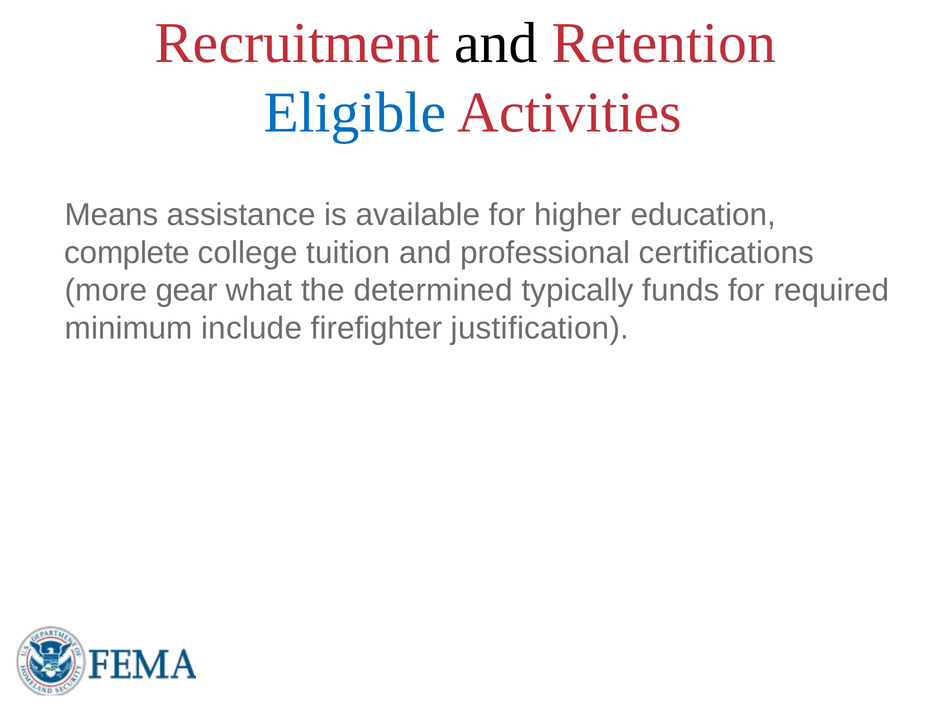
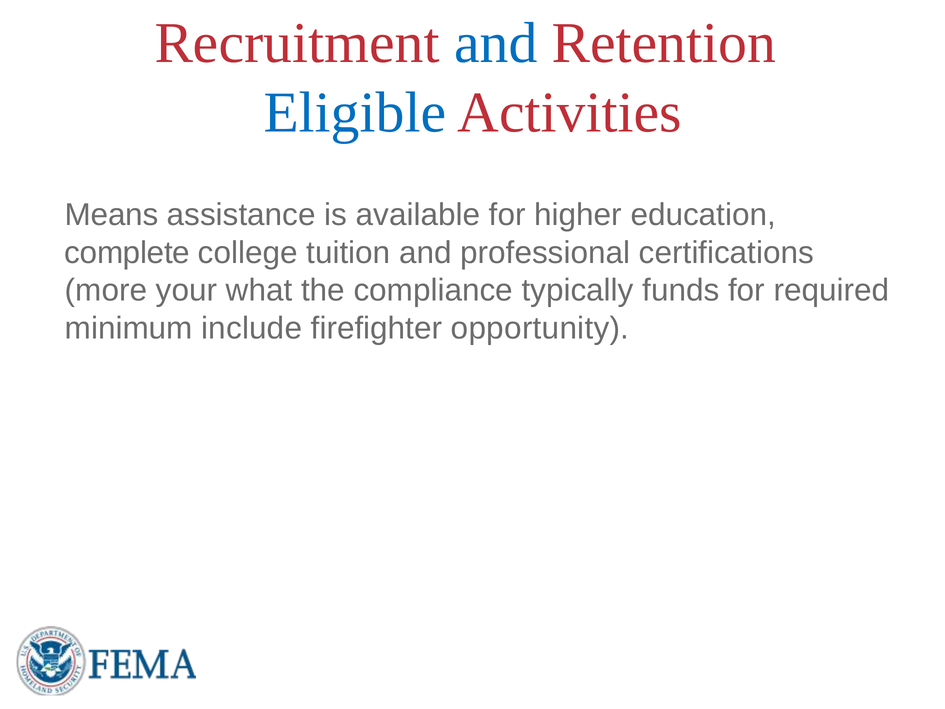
and colour: black -> blue (496, 43)
gear: gear -> your (186, 290)
determined: determined -> compliance (433, 290)
justification: justification -> opportunity (540, 328)
